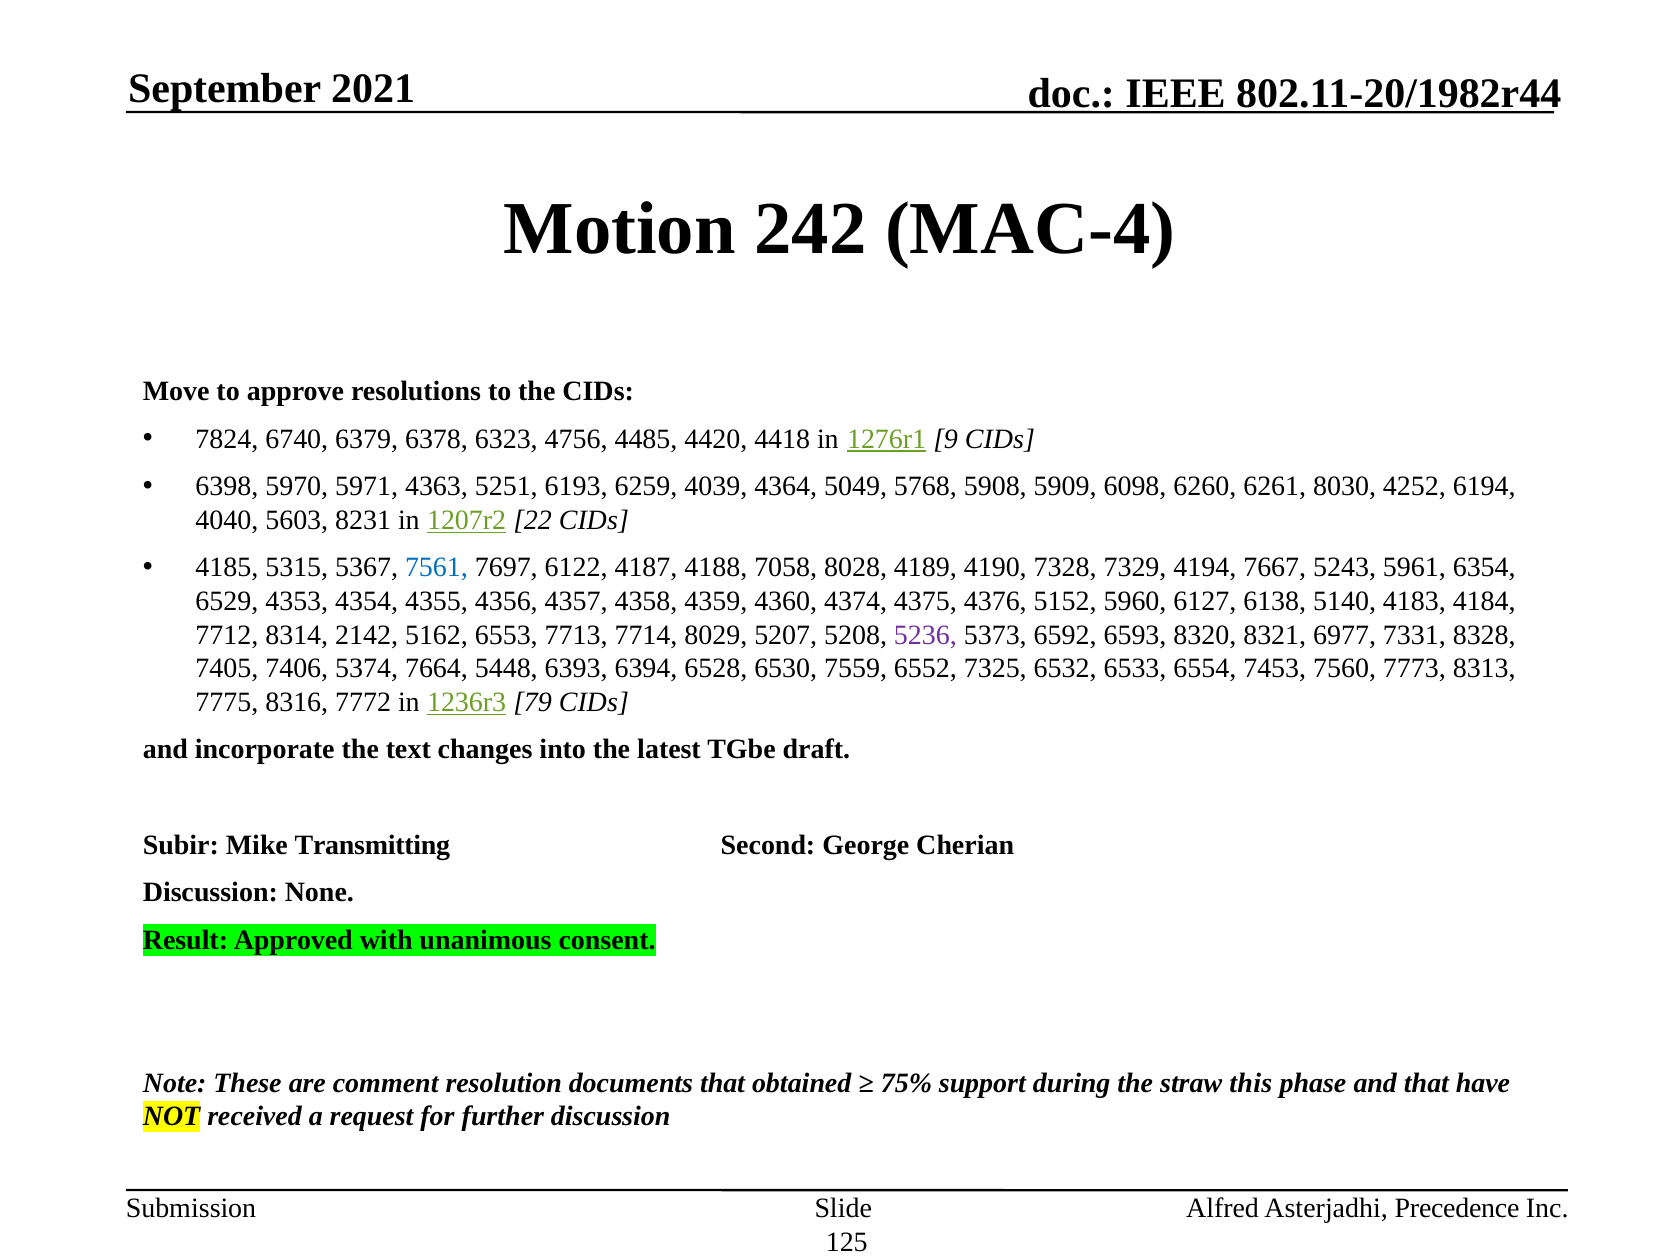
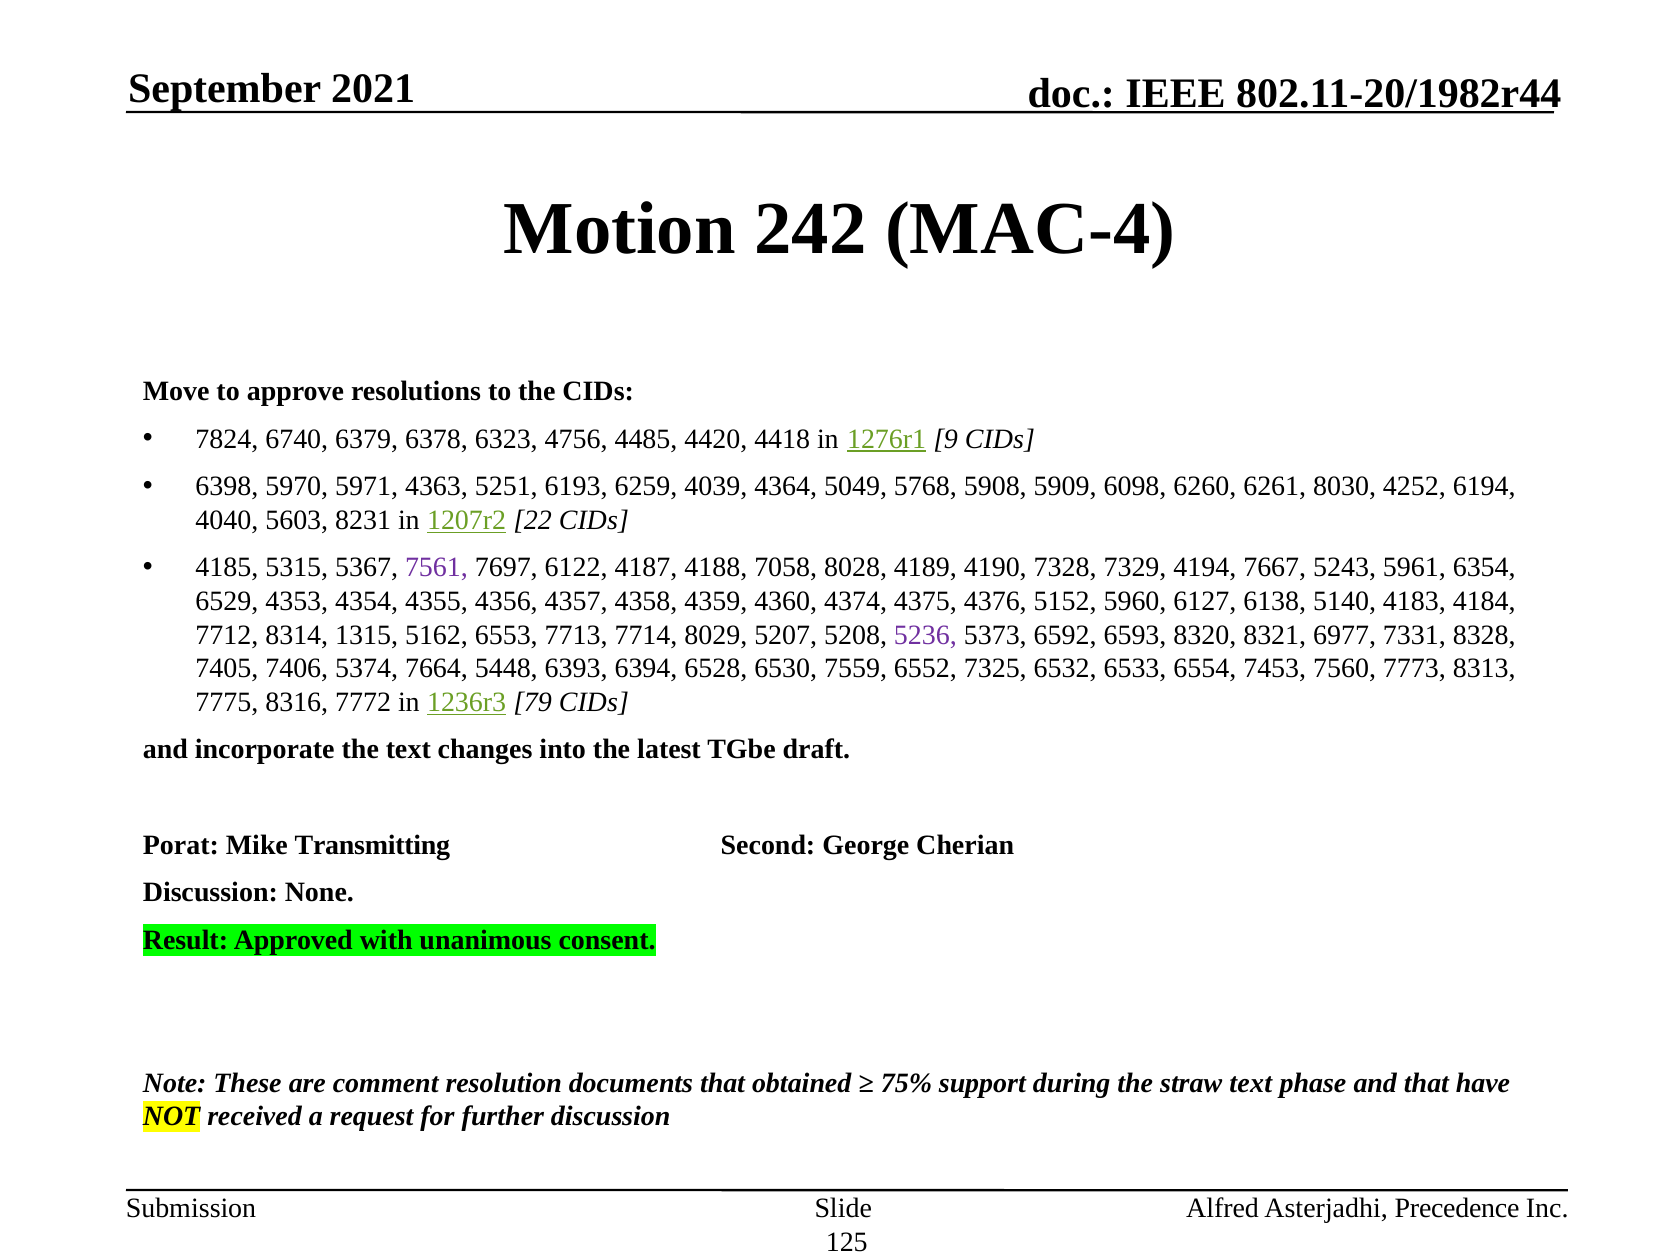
7561 colour: blue -> purple (436, 568)
2142: 2142 -> 1315 (367, 635)
Subir: Subir -> Porat (181, 845)
straw this: this -> text (1251, 1083)
